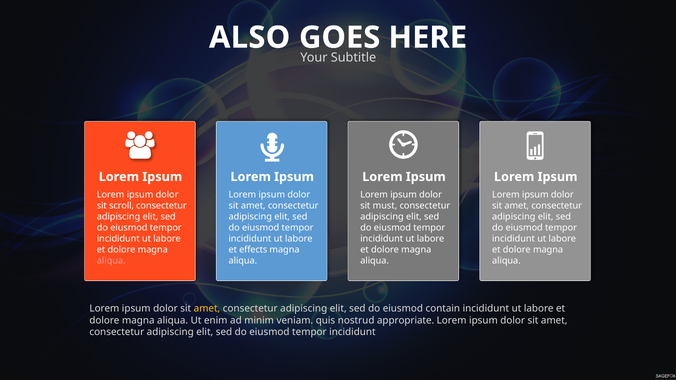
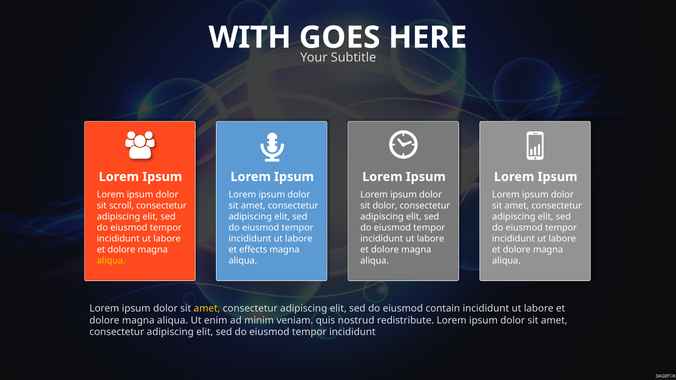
ALSO: ALSO -> WITH (250, 38)
sit must: must -> dolor (385, 206)
aliqua colour: pink -> yellow (111, 261)
appropriate: appropriate -> redistribute (406, 321)
